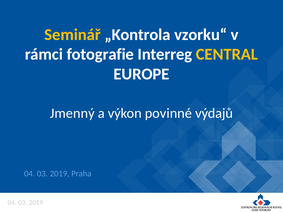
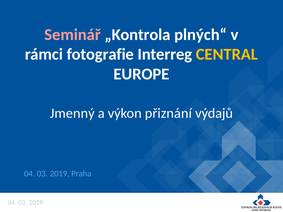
Seminář colour: yellow -> pink (73, 35)
vzorku“: vzorku“ -> plných“ (201, 35)
povinné: povinné -> přiznání (168, 113)
